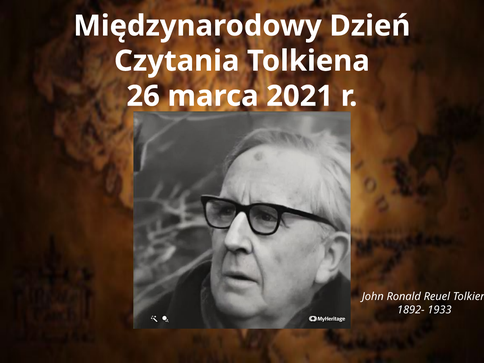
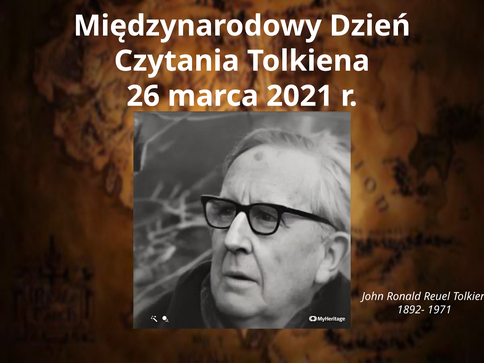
1933: 1933 -> 1971 (440, 310)
